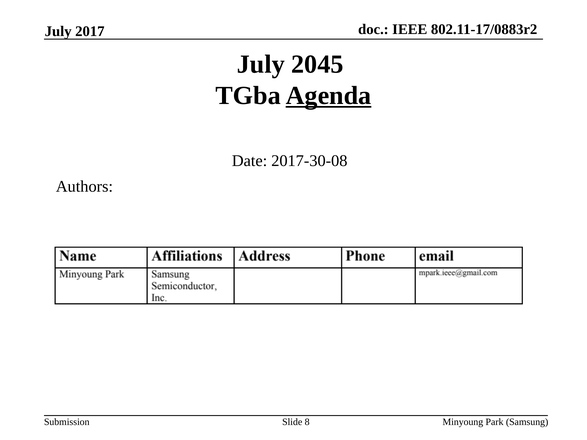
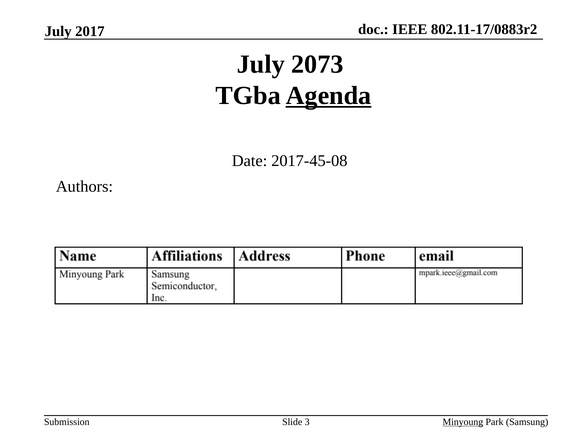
2045: 2045 -> 2073 (317, 64)
2017-30-08: 2017-30-08 -> 2017-45-08 (309, 161)
8: 8 -> 3 (307, 422)
Minyoung underline: none -> present (463, 422)
